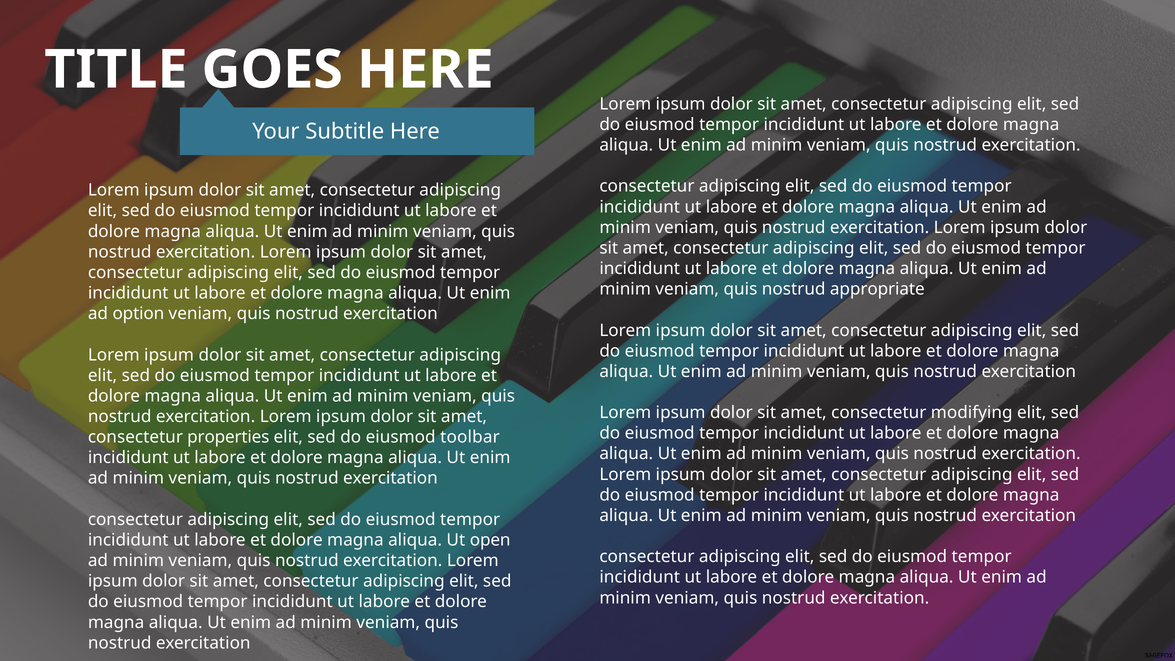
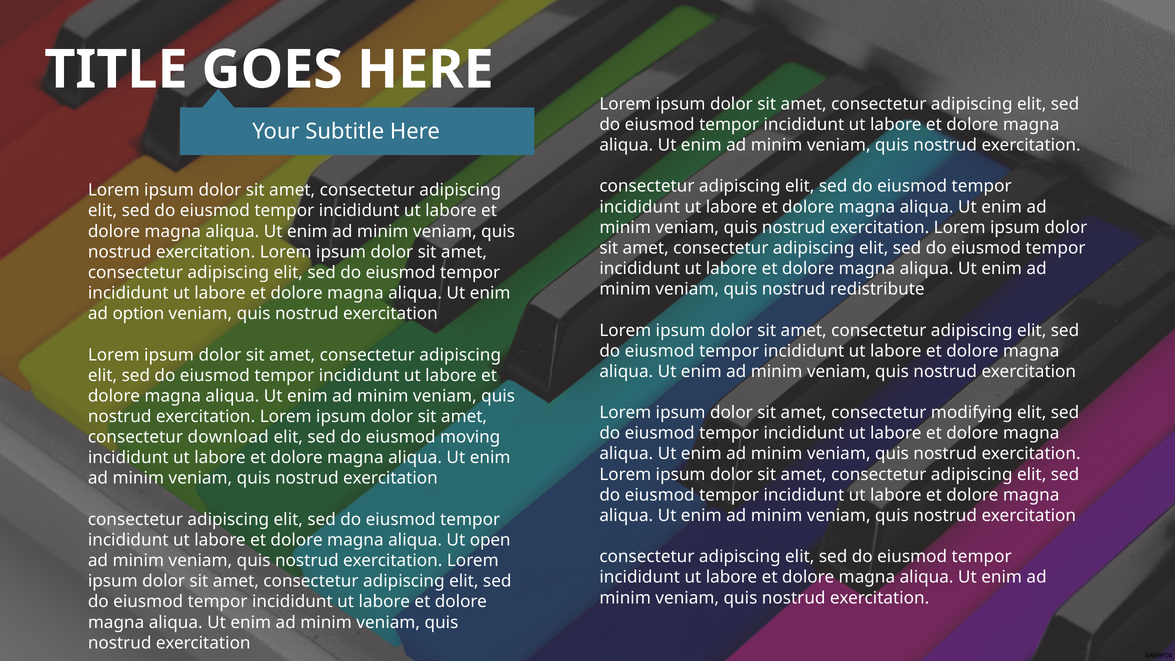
appropriate: appropriate -> redistribute (877, 289)
properties: properties -> download (228, 437)
toolbar: toolbar -> moving (470, 437)
